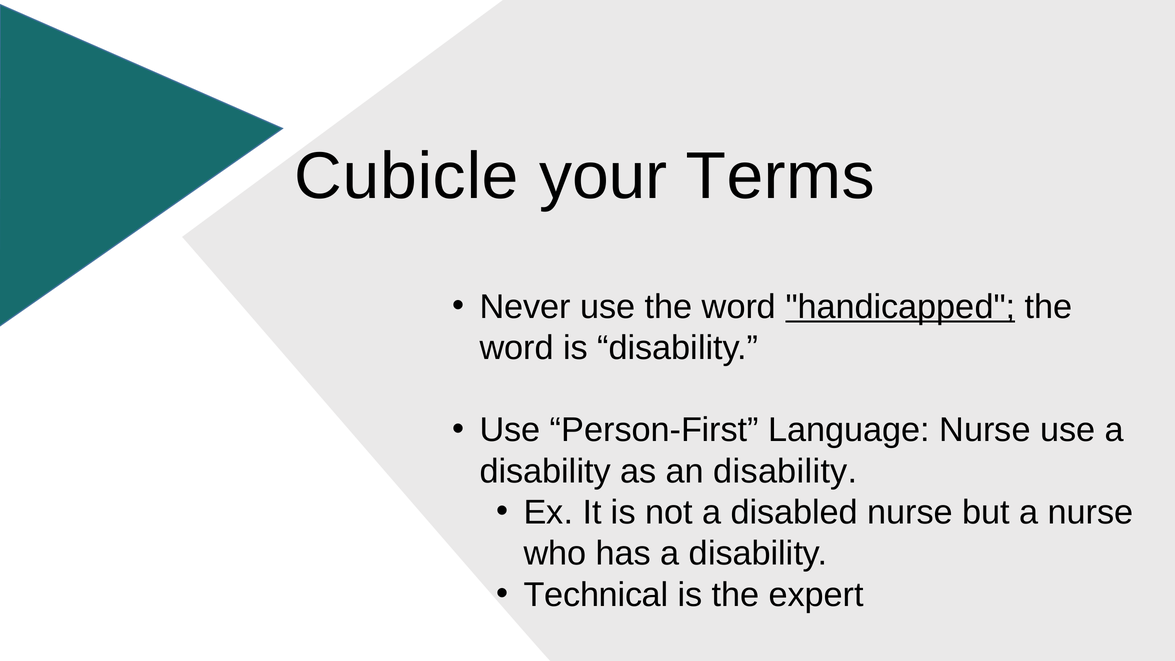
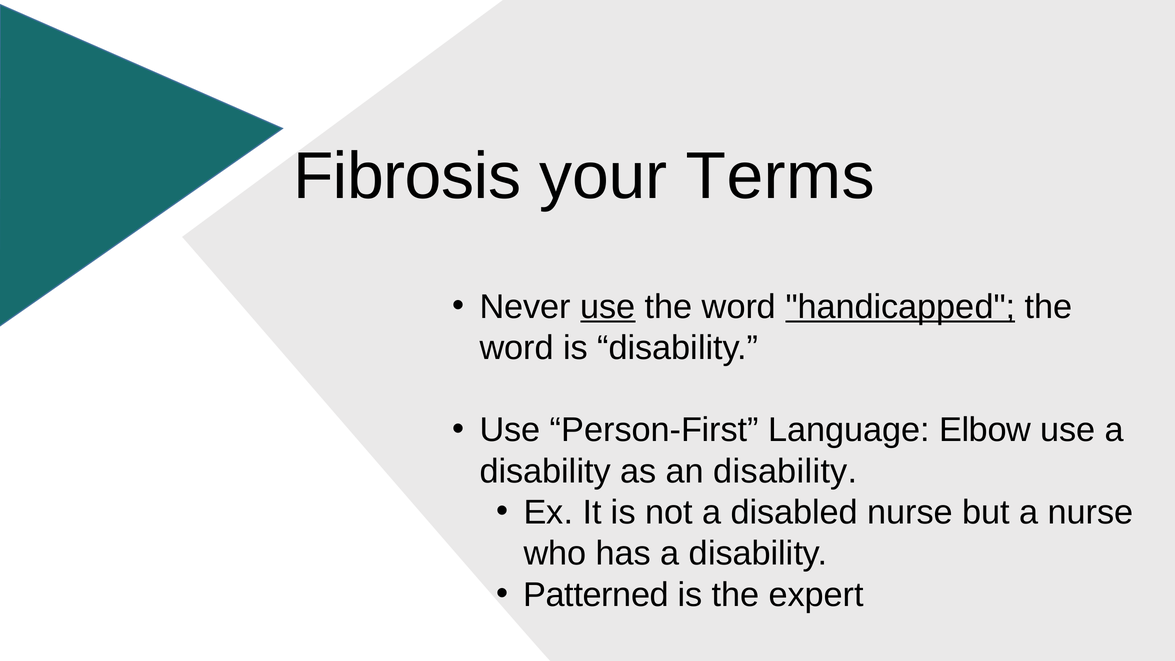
Cubicle: Cubicle -> Fibrosis (407, 176)
use underline: none -> present (608, 307)
Language Nurse: Nurse -> Elbow (985, 430)
Technical: Technical -> Patterned (596, 595)
